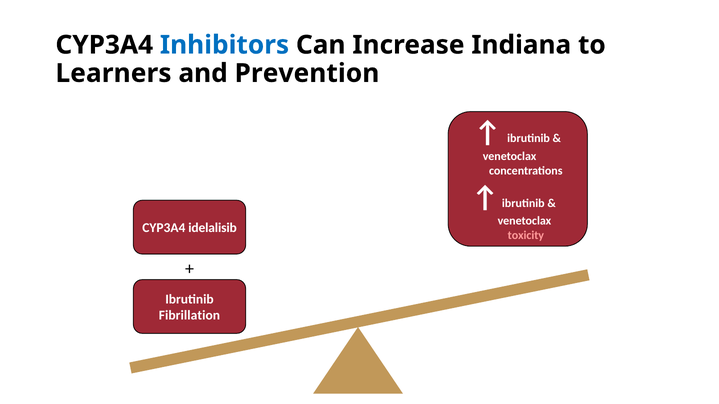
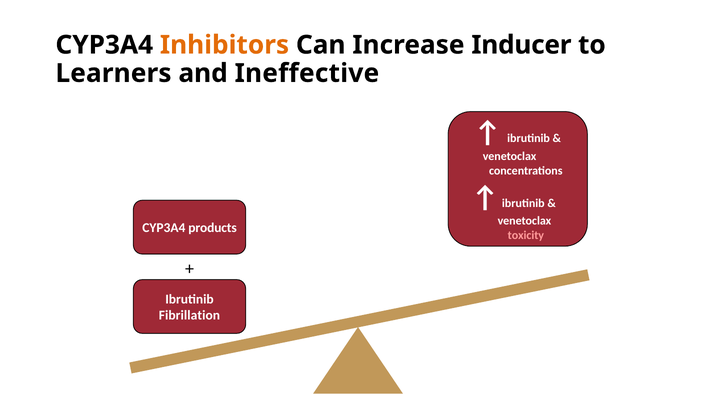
Inhibitors colour: blue -> orange (225, 45)
Indiana: Indiana -> Inducer (521, 45)
Prevention: Prevention -> Ineffective (307, 73)
idelalisib: idelalisib -> products (213, 228)
